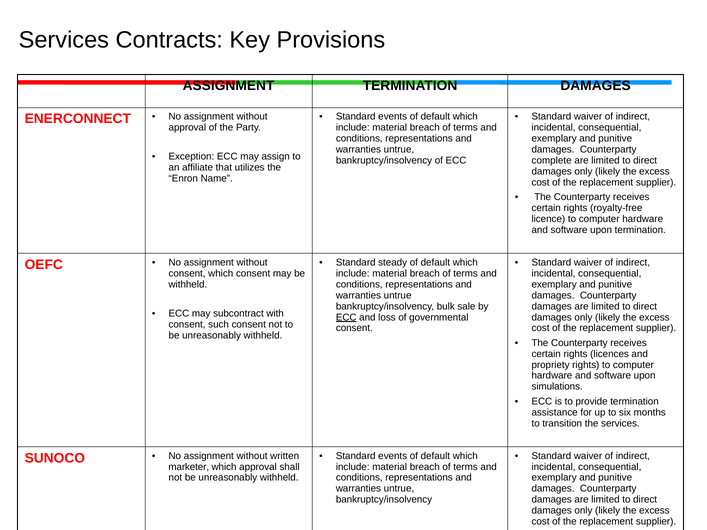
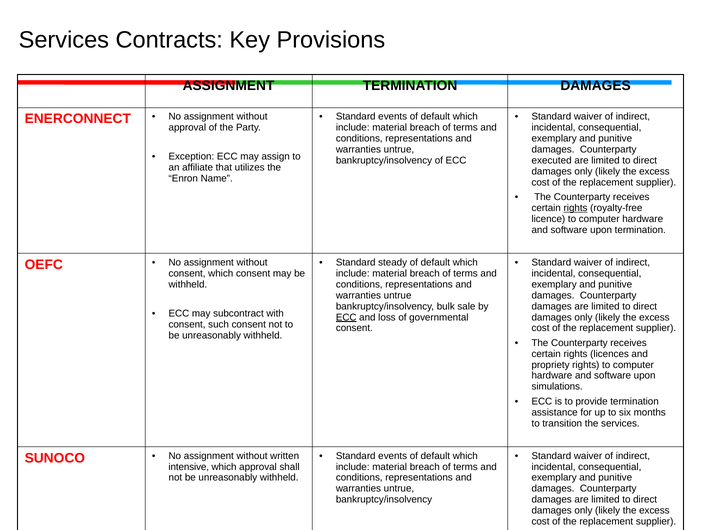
complete: complete -> executed (552, 161)
rights underline: none -> present (576, 208)
marketer: marketer -> intensive (189, 467)
